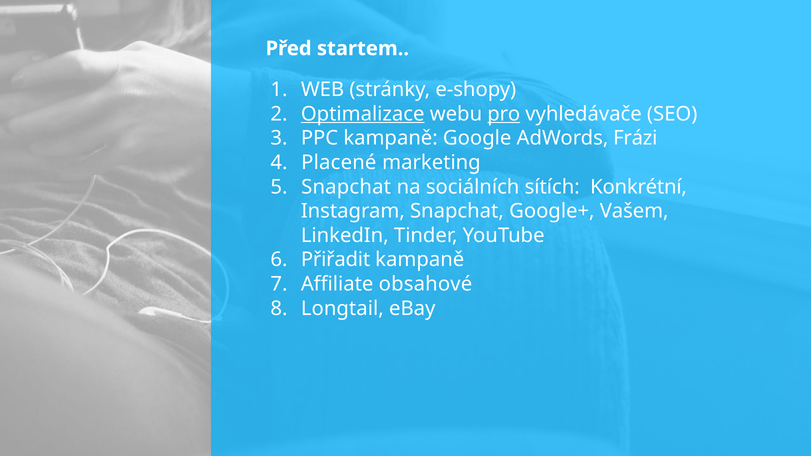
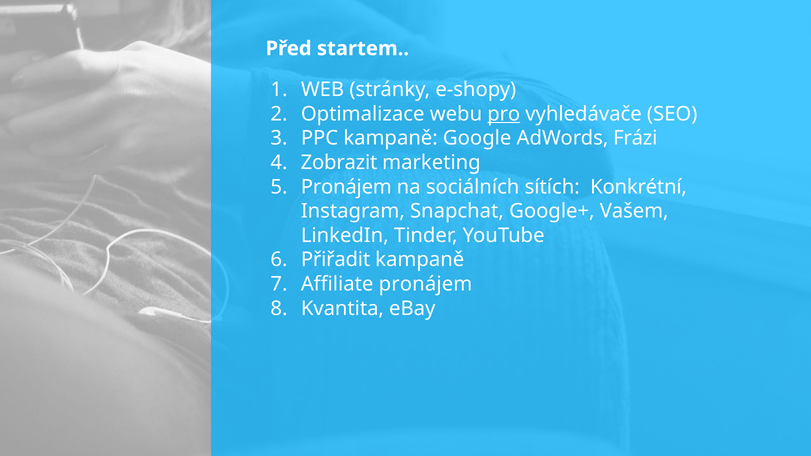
Optimalizace underline: present -> none (363, 114)
Placené: Placené -> Zobrazit (339, 163)
Snapchat: Snapchat -> Pronájem (346, 187)
Affiliate obsahové: obsahové -> pronájem (425, 284)
Longtail: Longtail -> Kvantita (342, 309)
